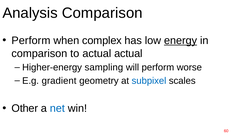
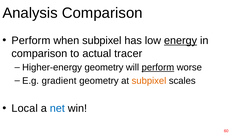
when complex: complex -> subpixel (102, 40)
actual actual: actual -> tracer (128, 53)
Higher-energy sampling: sampling -> geometry (104, 67)
perform underline: none -> present (158, 67)
subpixel colour: blue -> orange (149, 81)
Other: Other -> Local (25, 108)
